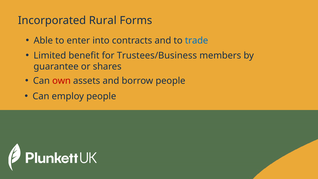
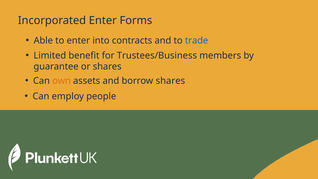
Incorporated Rural: Rural -> Enter (103, 20)
own colour: red -> orange (61, 81)
borrow people: people -> shares (170, 81)
